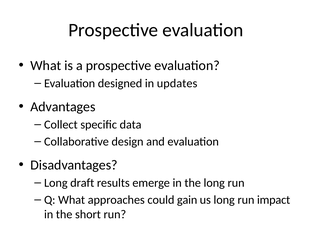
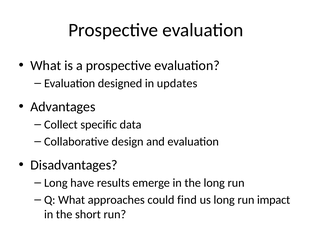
draft: draft -> have (82, 183)
gain: gain -> find (187, 200)
